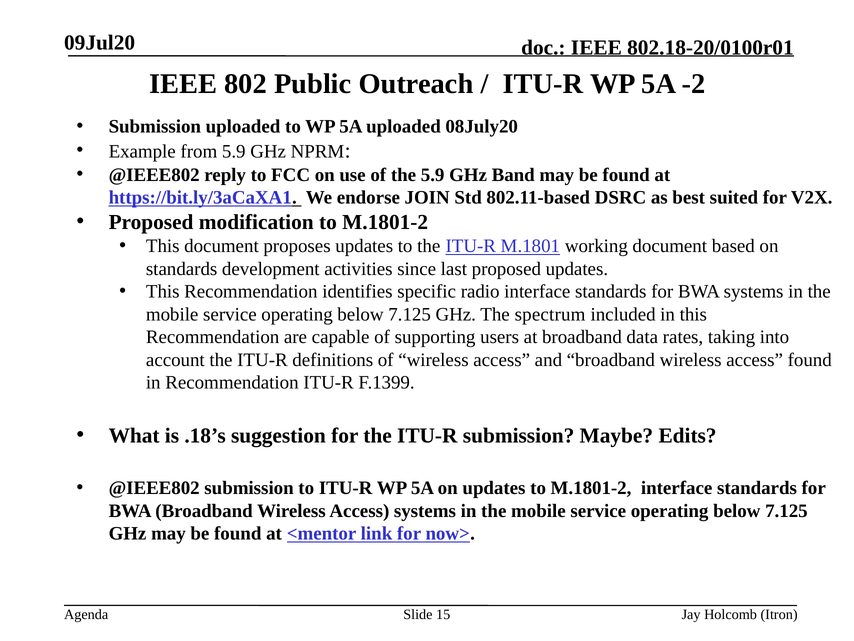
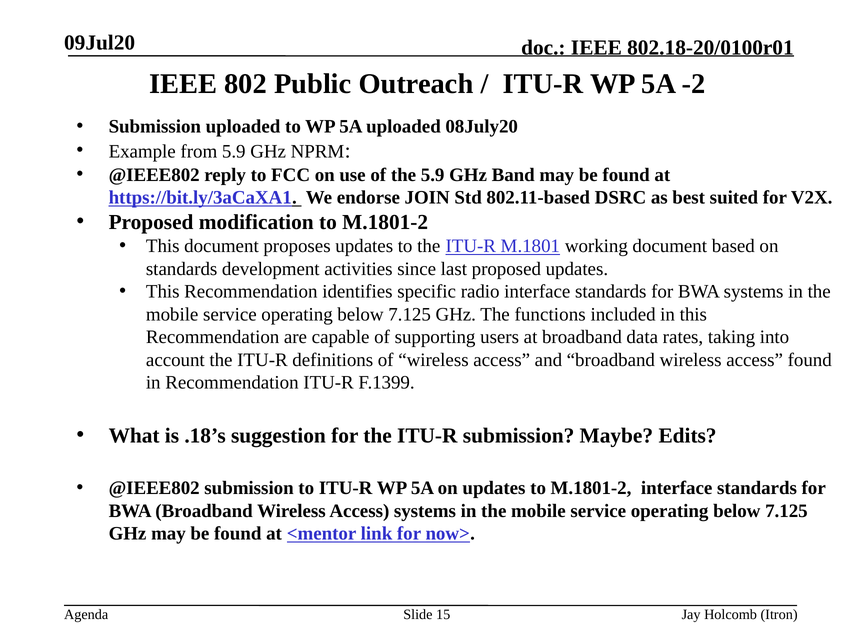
spectrum: spectrum -> functions (550, 314)
